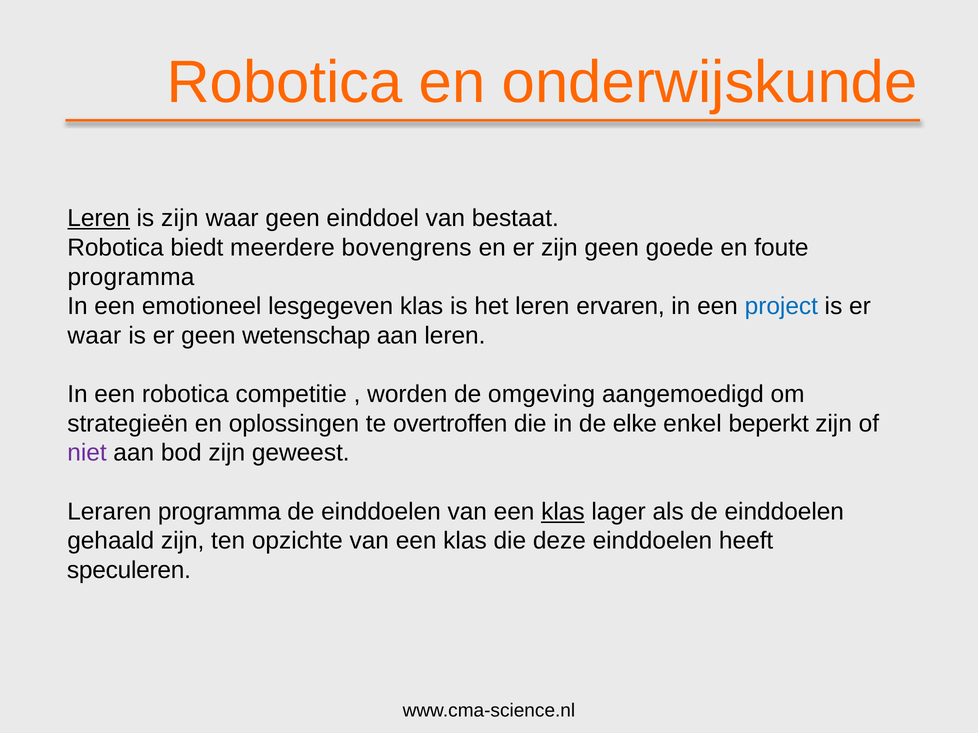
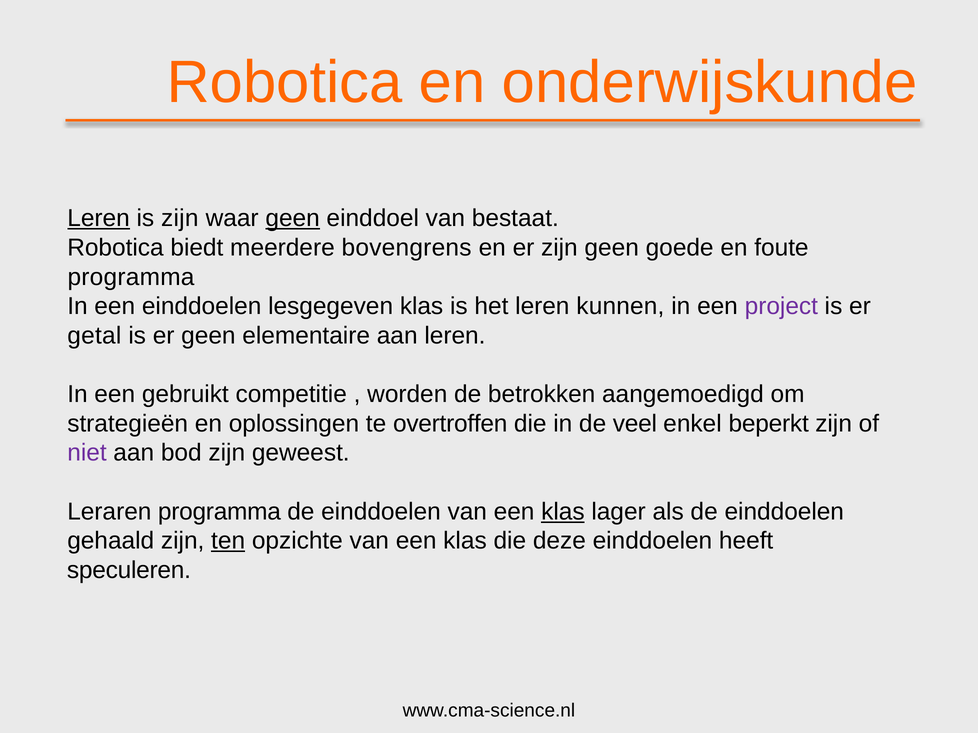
geen underline: none -> present (293, 218)
een emotioneel: emotioneel -> einddoelen (202, 307)
ervaren: ervaren -> kunnen (620, 307)
project colour: blue -> purple (781, 307)
waar: waar -> getal (94, 336)
wetenschap: wetenschap -> elementaire (306, 336)
een robotica: robotica -> gebruikt (185, 395)
omgeving: omgeving -> betrokken (542, 395)
elke: elke -> veel (635, 424)
ten underline: none -> present (228, 541)
